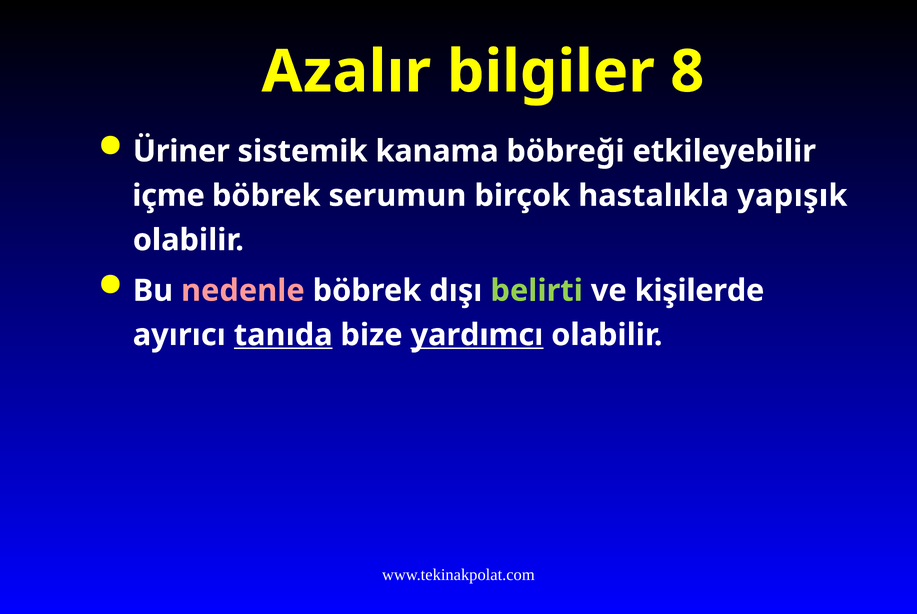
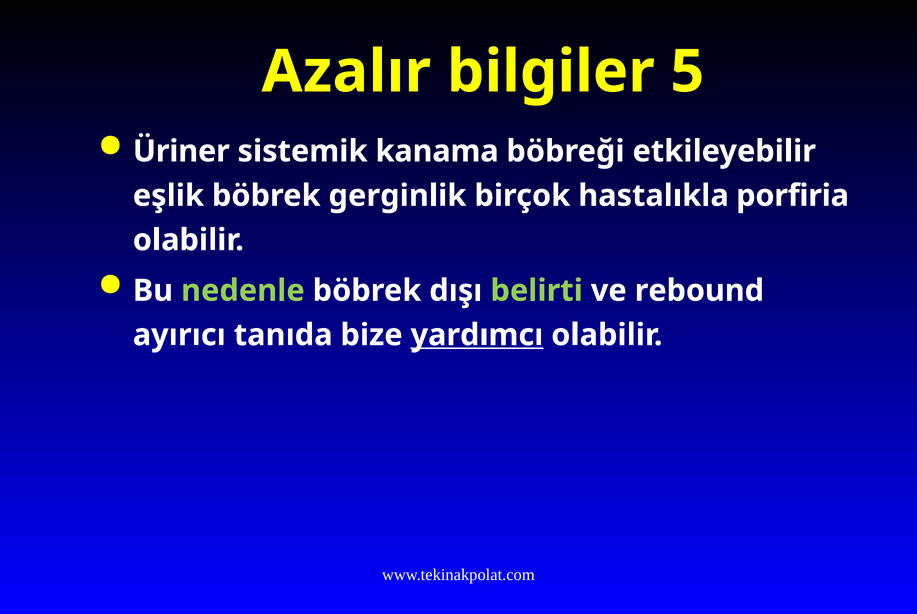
8: 8 -> 5 (687, 72)
içme: içme -> eşlik (168, 196)
serumun: serumun -> gerginlik (397, 196)
yapışık: yapışık -> porfiria (793, 196)
nedenle colour: pink -> light green (243, 290)
kişilerde: kişilerde -> rebound (699, 290)
tanıda underline: present -> none (283, 335)
